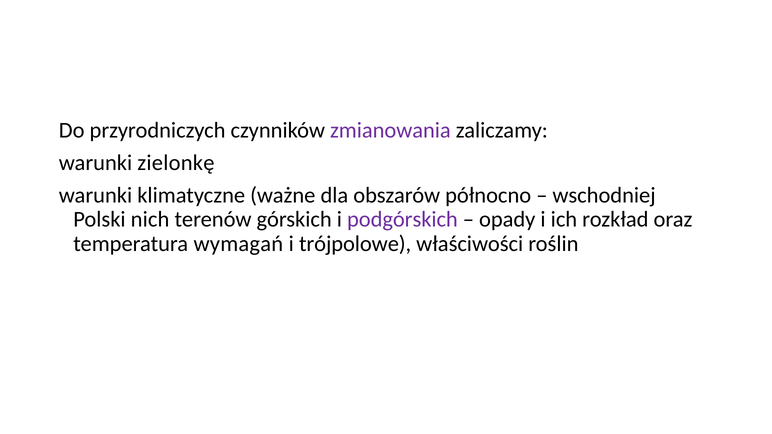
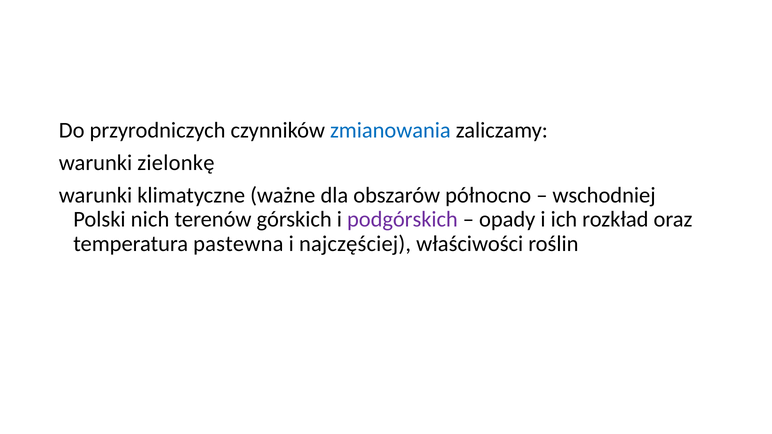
zmianowania colour: purple -> blue (390, 131)
wymagań: wymagań -> pastewna (238, 244)
trójpolowe: trójpolowe -> najczęściej (355, 244)
